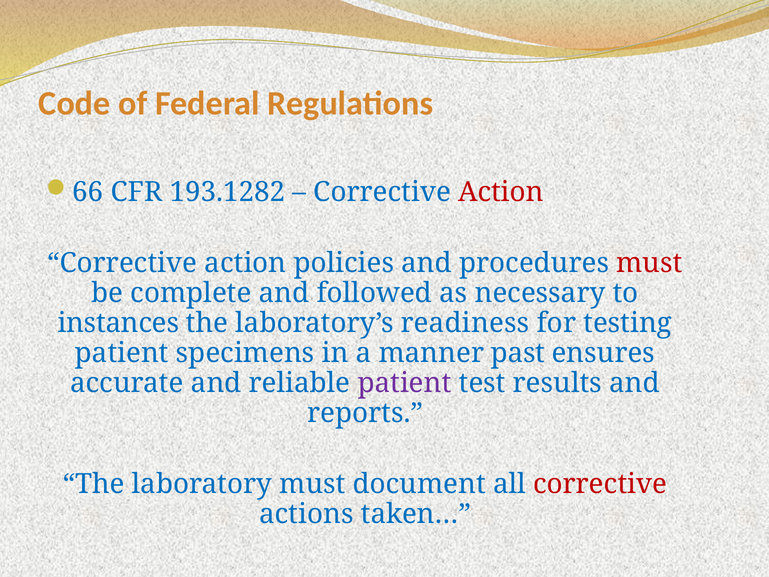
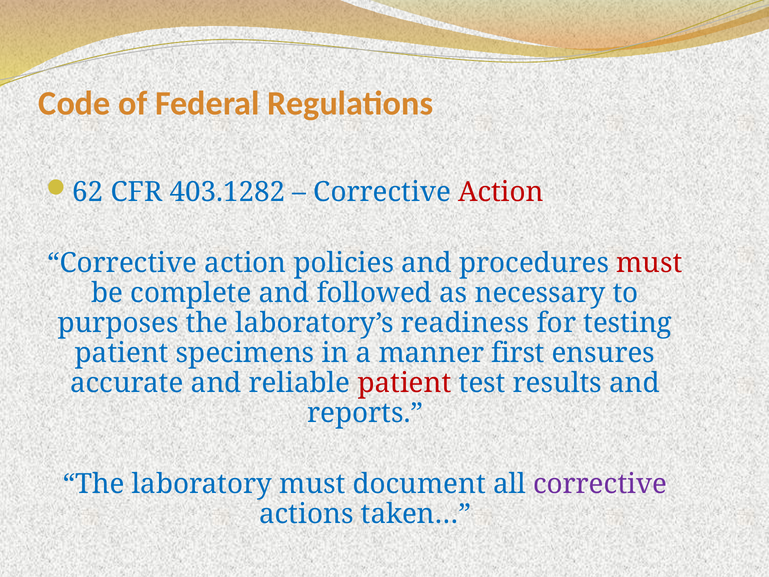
66: 66 -> 62 (88, 192)
193.1282: 193.1282 -> 403.1282 (227, 192)
instances: instances -> purposes (118, 323)
past: past -> first (518, 353)
patient colour: purple -> red (405, 383)
corrective colour: red -> purple (600, 484)
